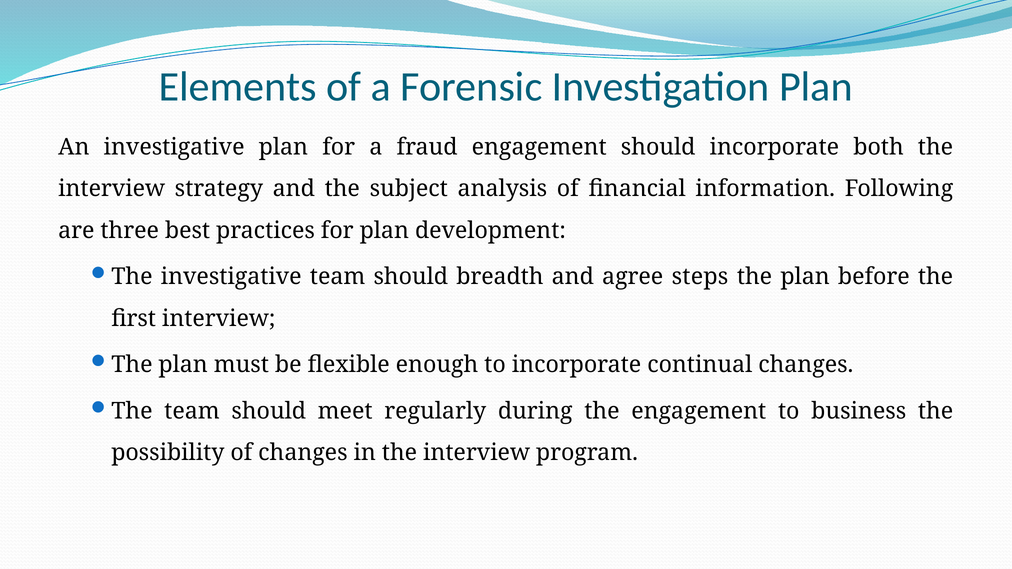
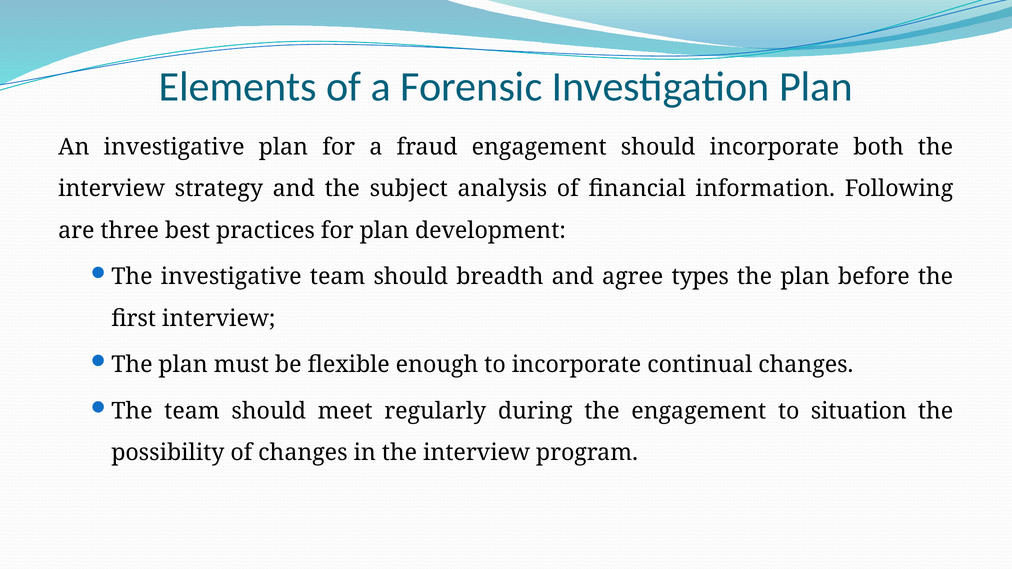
steps: steps -> types (700, 277)
business: business -> situation (859, 411)
